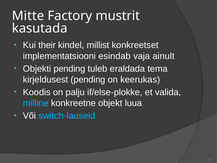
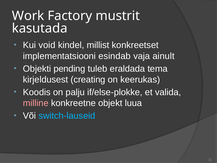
Mitte: Mitte -> Work (28, 16)
their: their -> void (47, 45)
kirjeldusest pending: pending -> creating (88, 79)
milline colour: light blue -> pink (36, 103)
